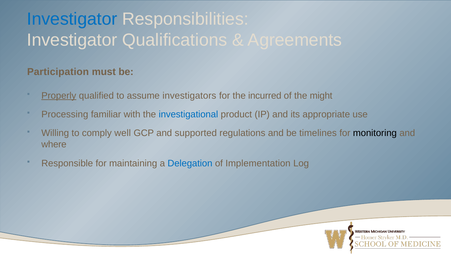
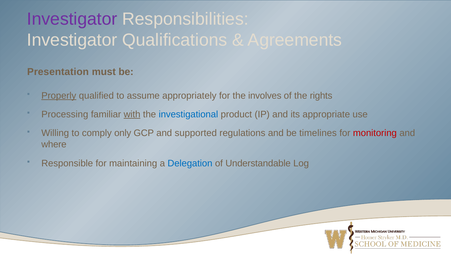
Investigator colour: blue -> purple (72, 19)
Participation: Participation -> Presentation (58, 72)
investigators: investigators -> appropriately (189, 95)
incurred: incurred -> involves (265, 95)
might: might -> rights (321, 95)
with underline: none -> present (132, 114)
well: well -> only (123, 133)
monitoring colour: black -> red (375, 133)
Implementation: Implementation -> Understandable (258, 163)
